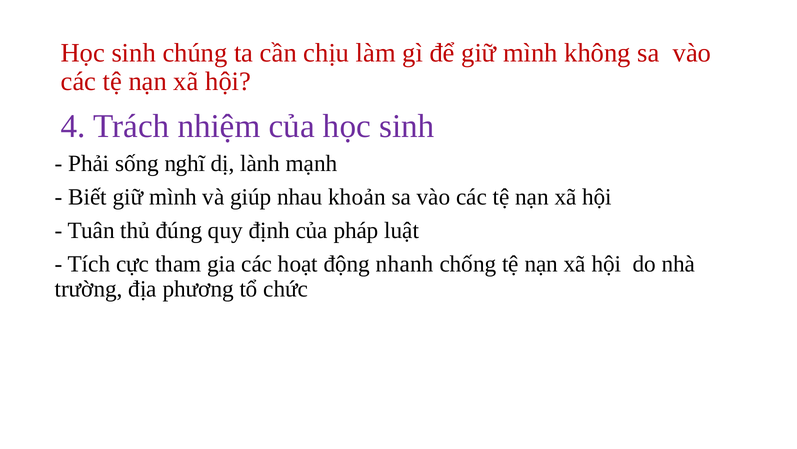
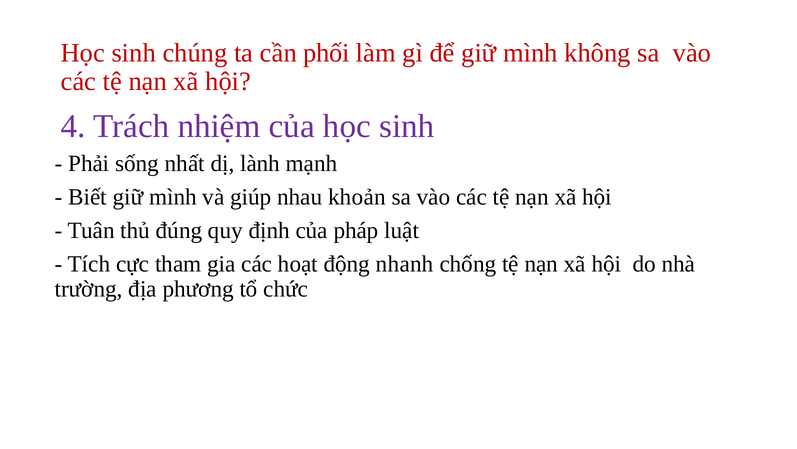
chịu: chịu -> phối (326, 53)
nghĩ: nghĩ -> nhất (185, 163)
